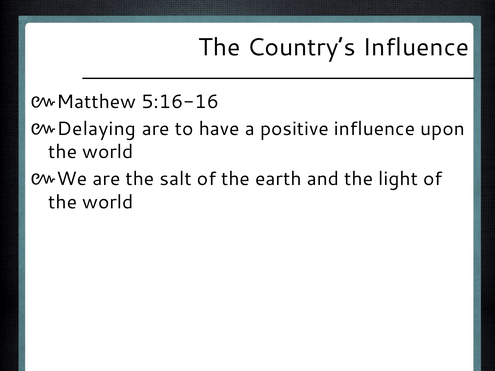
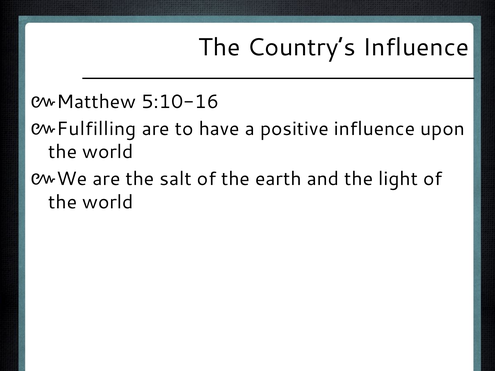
5:16-16: 5:16-16 -> 5:10-16 (180, 102)
Delaying: Delaying -> Fulfilling (96, 129)
